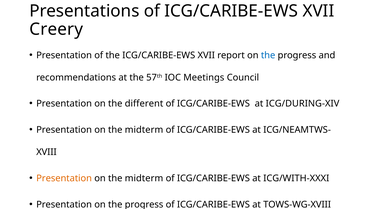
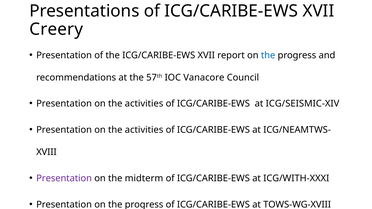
Meetings: Meetings -> Vanacore (204, 78)
different: different -> activities (144, 104)
ICG/DURING-XIV: ICG/DURING-XIV -> ICG/SEISMIC-XIV (302, 104)
midterm: midterm -> activities (144, 130)
Presentation colour: orange -> purple (64, 179)
